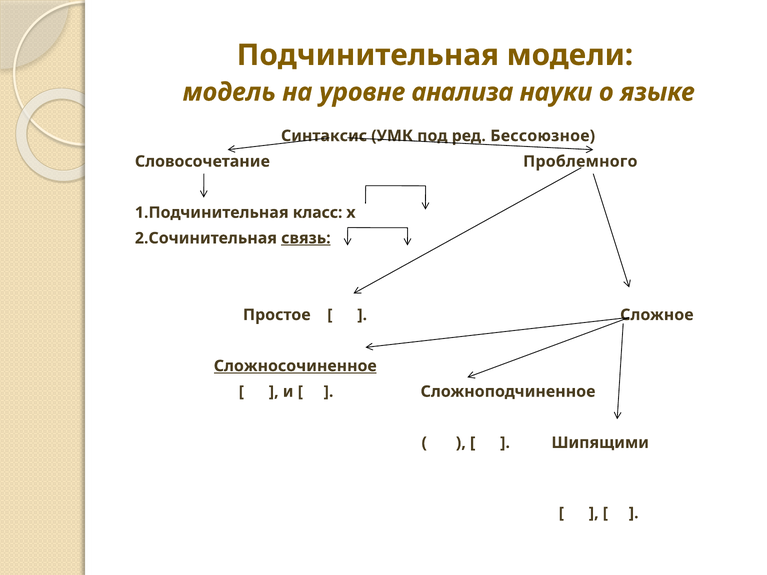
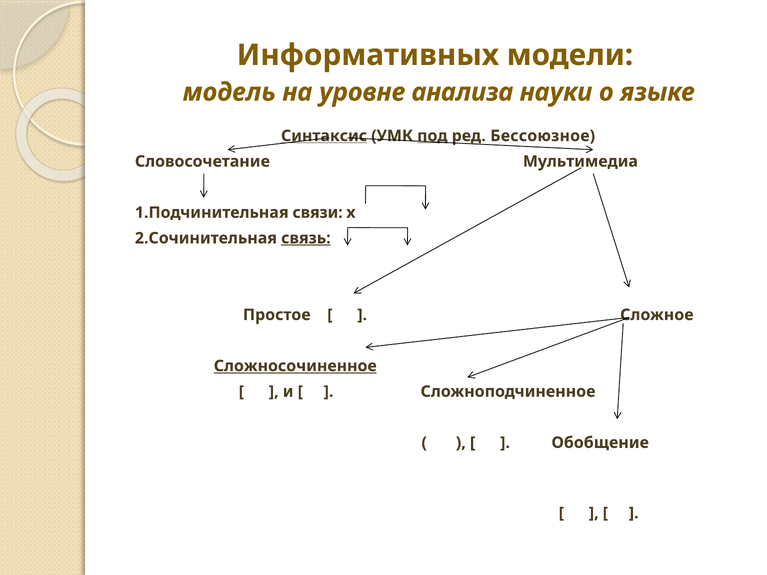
Подчинительная: Подчинительная -> Информативных (368, 55)
Синтаксис underline: none -> present (324, 136)
под underline: none -> present (432, 136)
Проблемного: Проблемного -> Мультимедиа (580, 162)
класс: класс -> связи (318, 213)
Шипящими: Шипящими -> Обобщение (600, 443)
